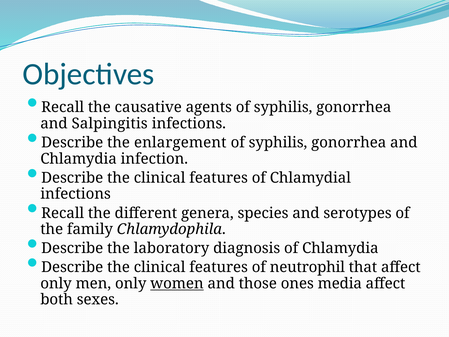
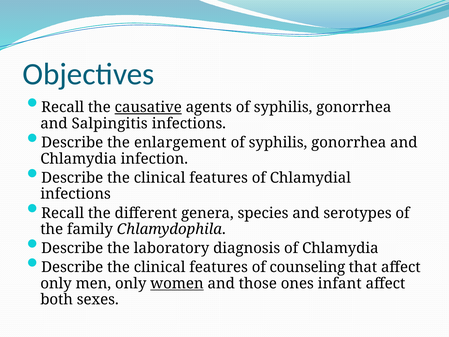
causative underline: none -> present (148, 107)
neutrophil: neutrophil -> counseling (307, 267)
media: media -> infant (340, 283)
